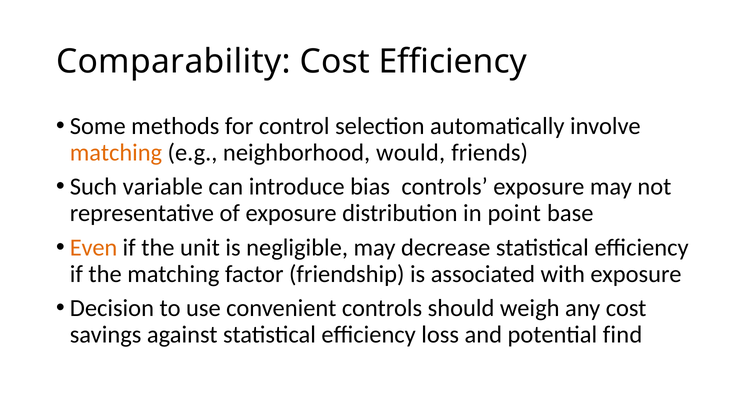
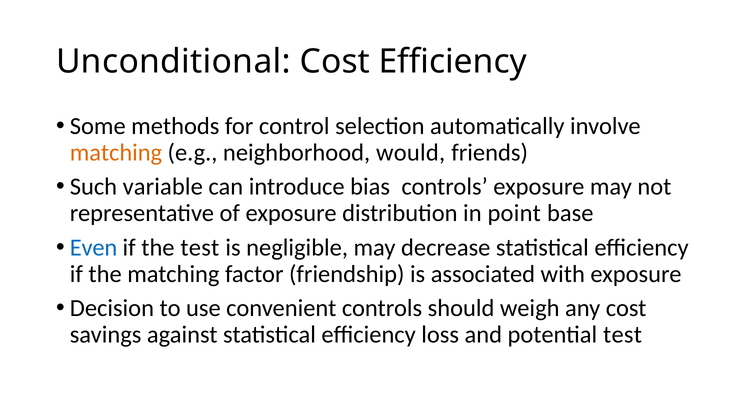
Comparability: Comparability -> Unconditional (173, 62)
Even colour: orange -> blue (94, 247)
the unit: unit -> test (200, 247)
potential find: find -> test (623, 334)
